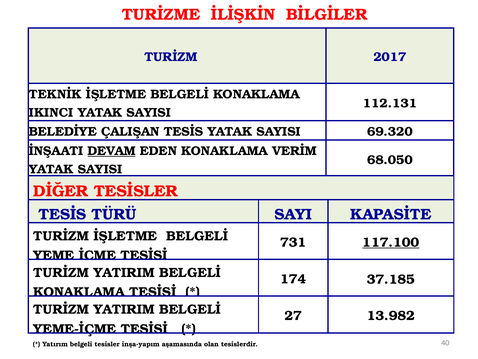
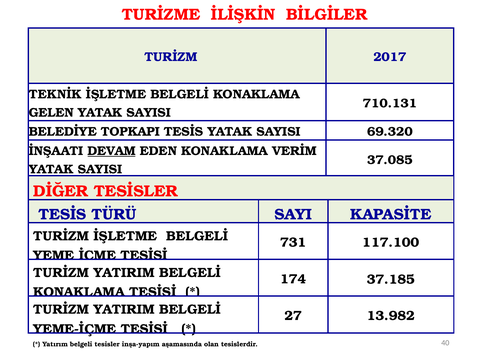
112.131: 112.131 -> 710.131 (390, 103)
IKINCI: IKINCI -> GELEN (51, 112)
ÇALIŞAN: ÇALIŞAN -> TOPKAPI (130, 132)
68.050: 68.050 -> 37.085 (390, 160)
117.100 underline: present -> none (391, 242)
